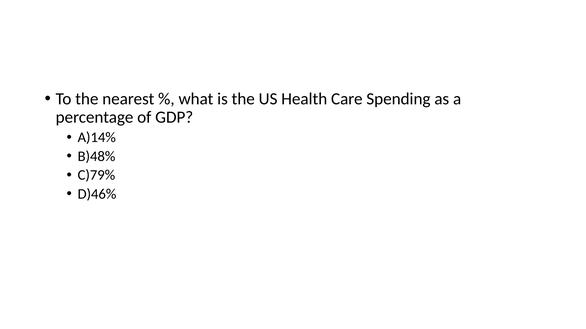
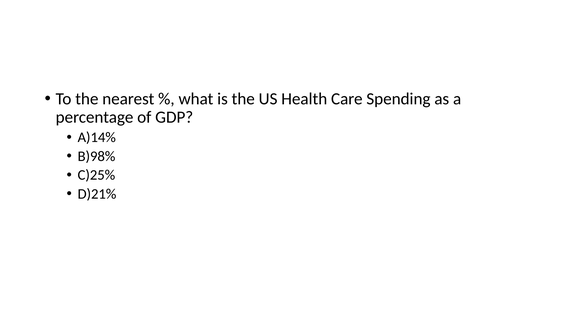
B)48%: B)48% -> B)98% (96, 157)
C)79%: C)79% -> C)25% (96, 175)
D)46%: D)46% -> D)21% (97, 194)
